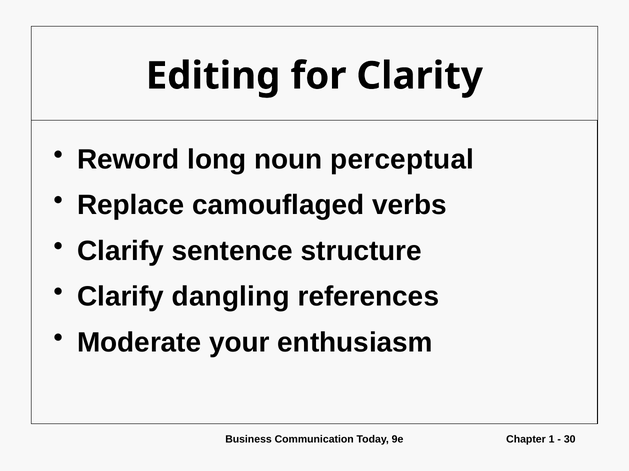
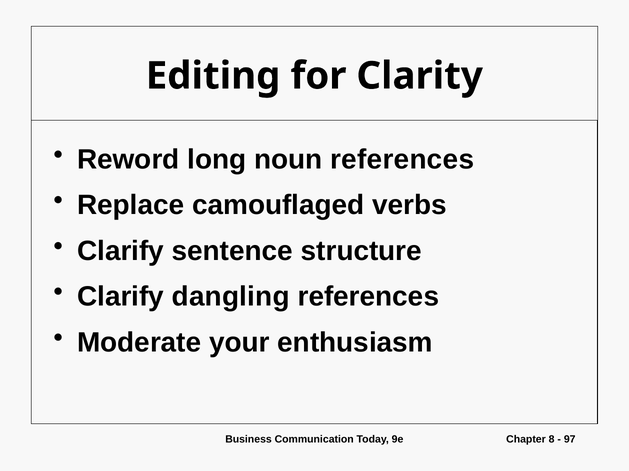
noun perceptual: perceptual -> references (402, 160)
1: 1 -> 8 (552, 440)
30: 30 -> 97 (570, 440)
